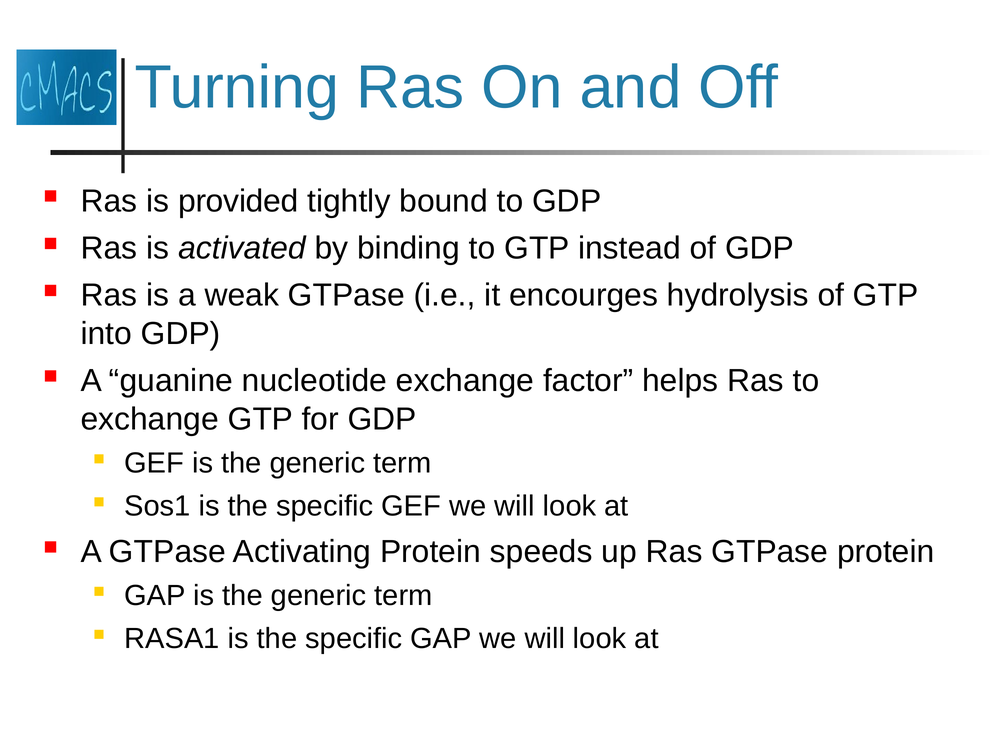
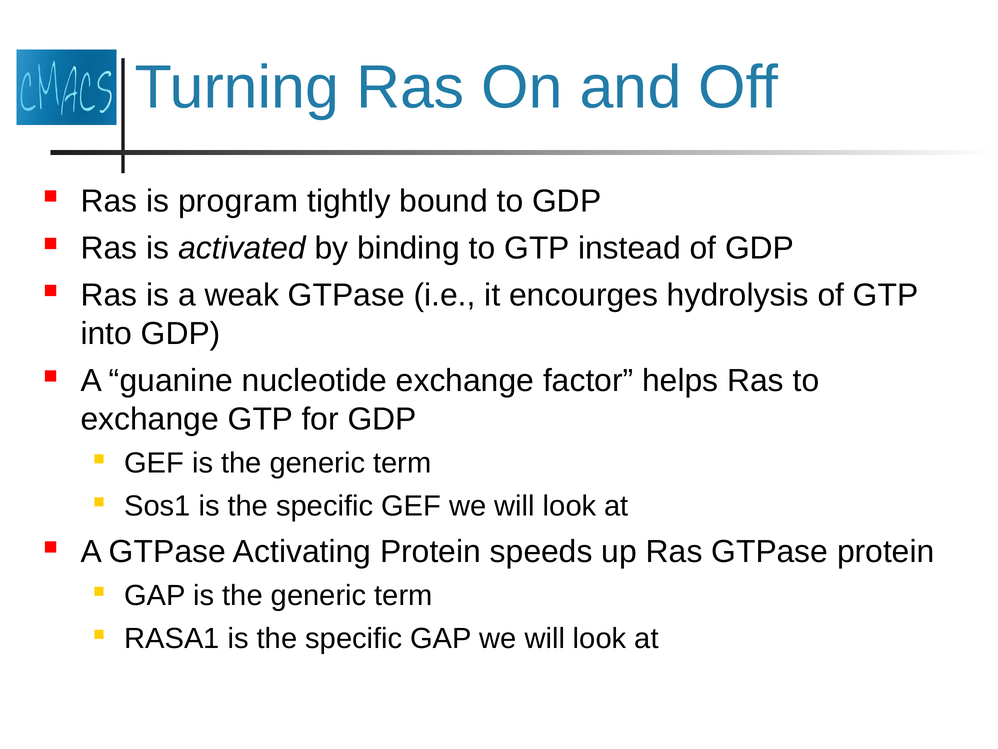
provided: provided -> program (238, 201)
